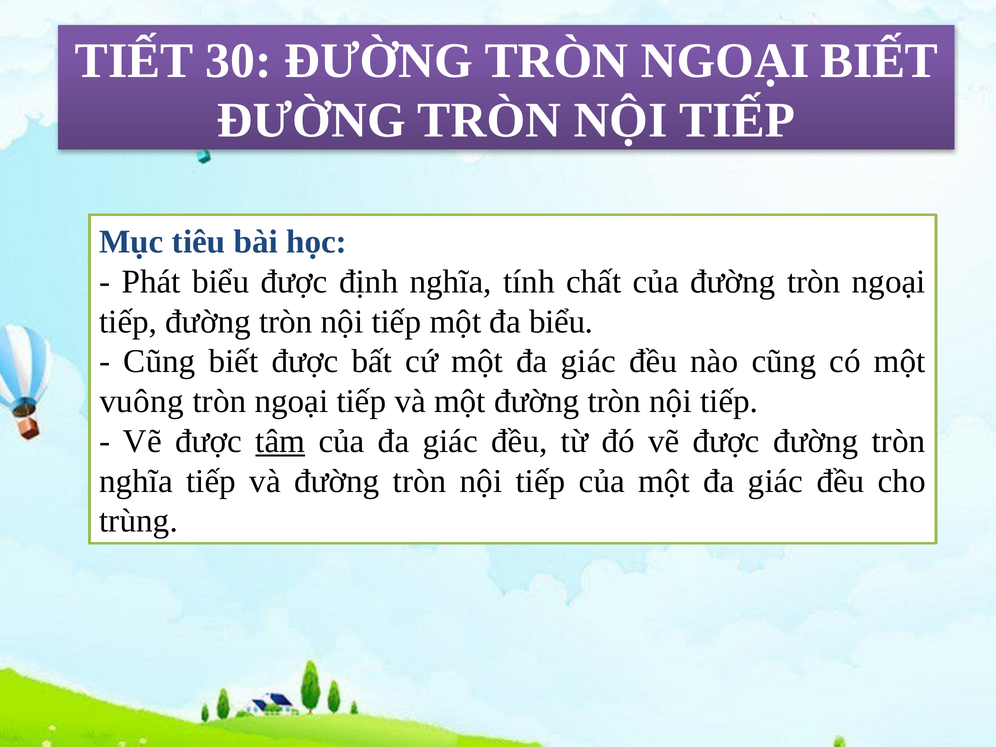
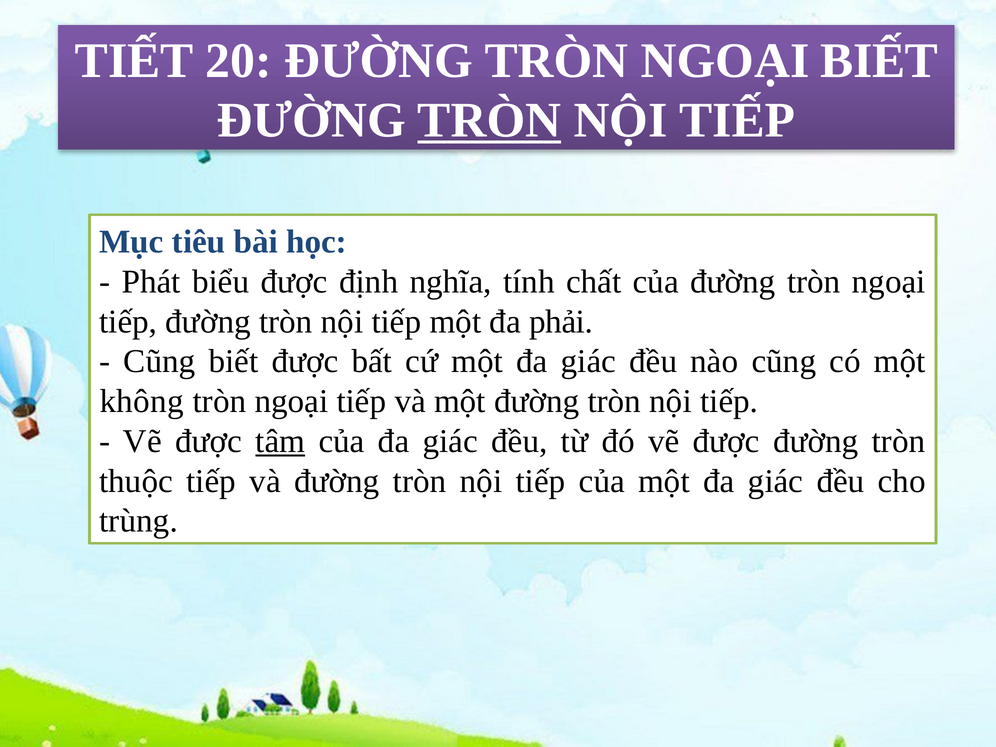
30: 30 -> 20 (238, 61)
TRÒN underline: none -> present (489, 120)
đa biểu: biểu -> phải (561, 322)
vuông: vuông -> không (142, 401)
nghĩa: nghĩa -> thuộc (136, 481)
